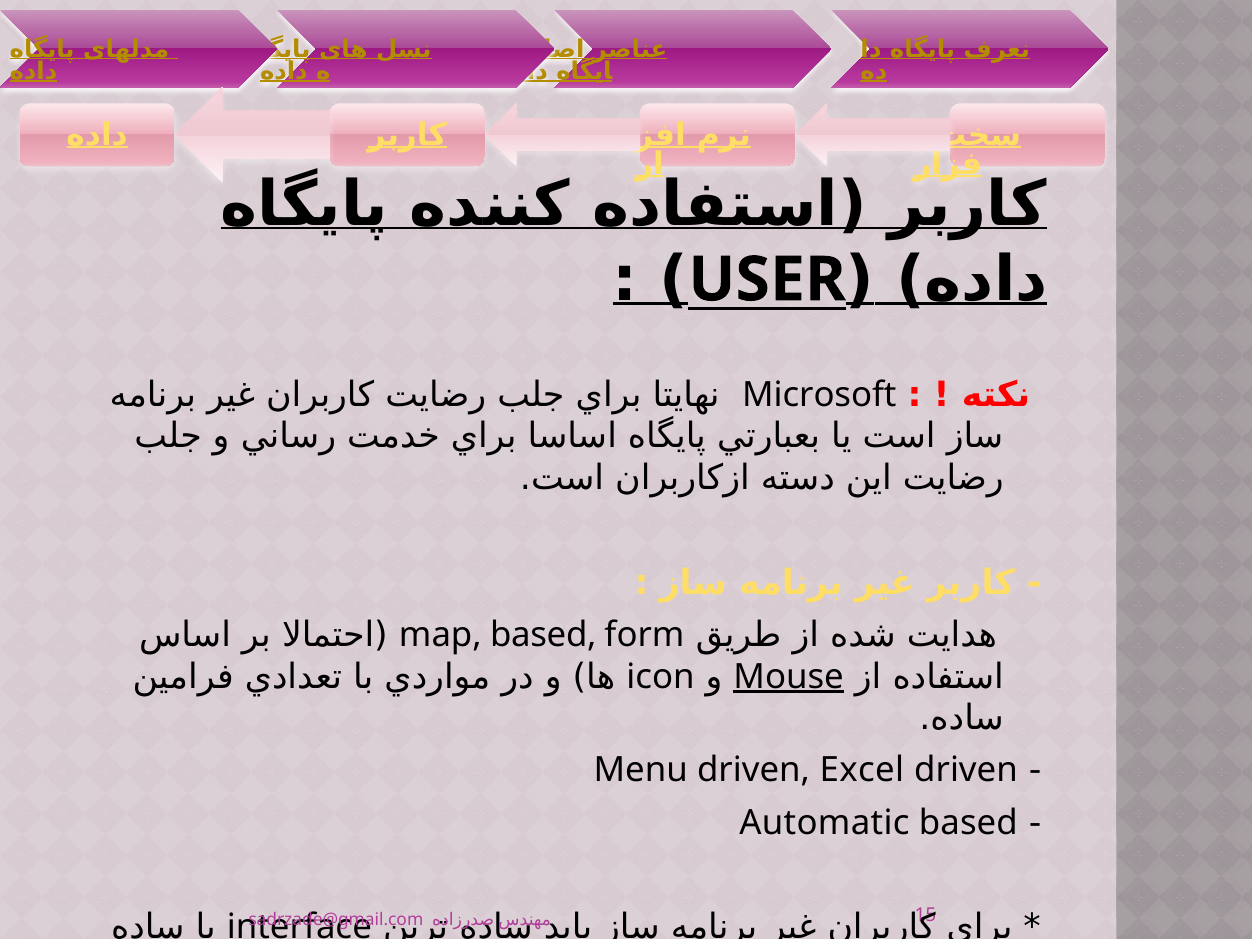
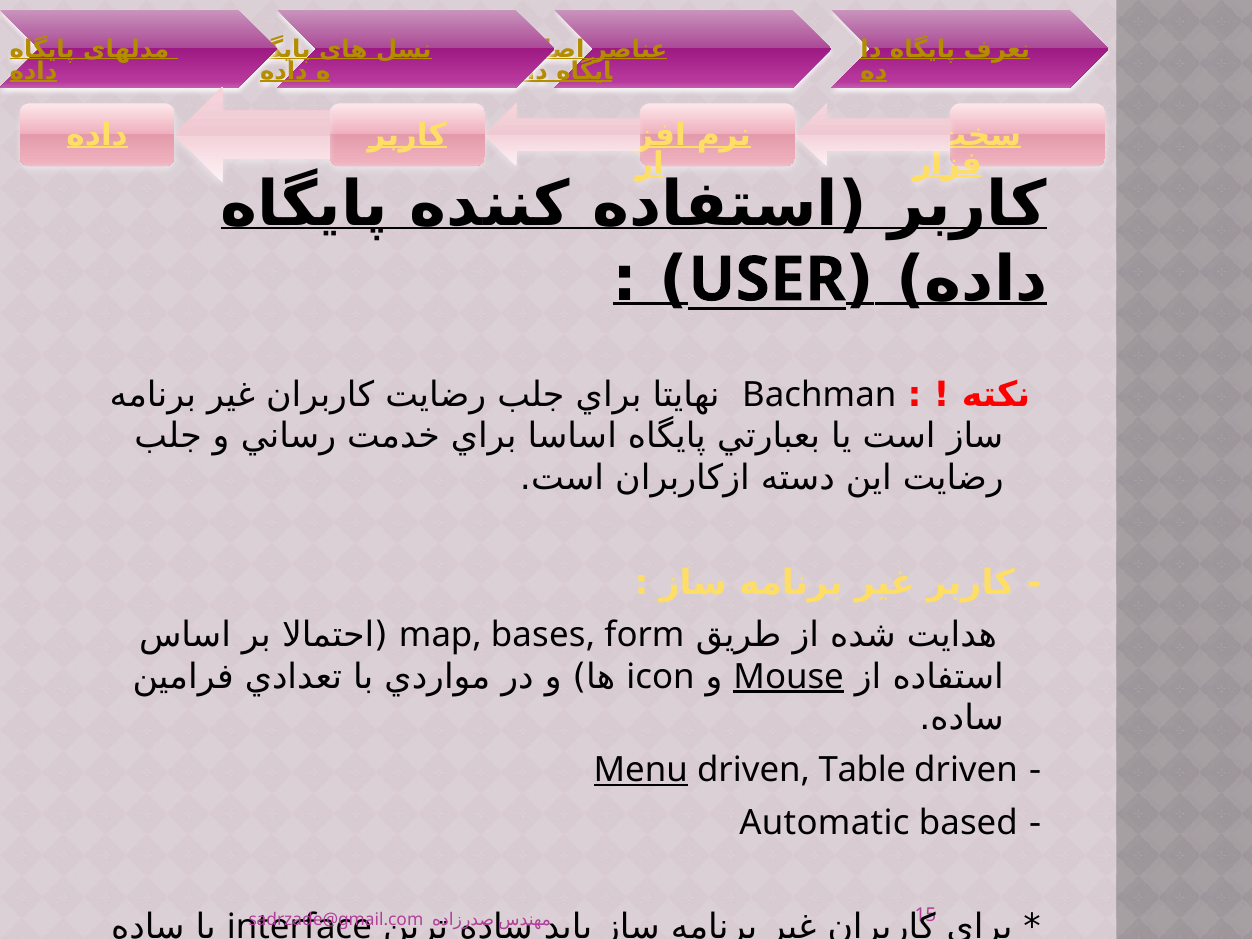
Microsoft: Microsoft -> Bachman (819, 395)
map based: based -> bases (543, 635)
Menu underline: none -> present (641, 770)
Excel: Excel -> Table (862, 770)
